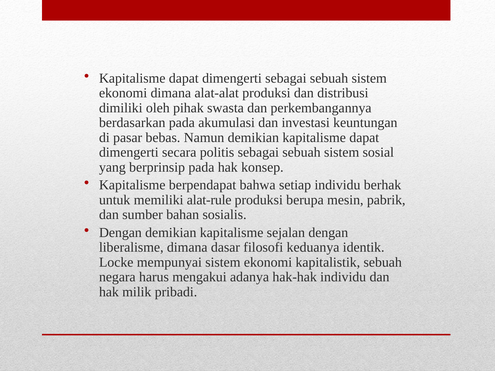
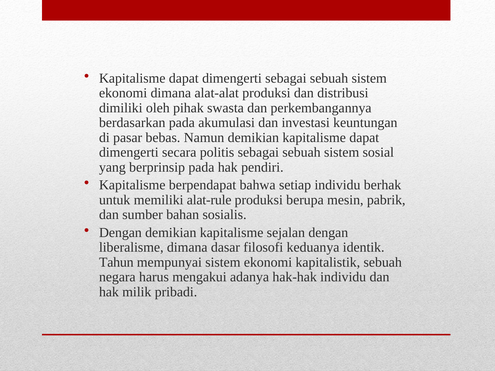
konsep: konsep -> pendiri (262, 167)
Locke: Locke -> Tahun (116, 262)
